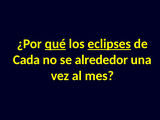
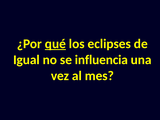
eclipses underline: present -> none (109, 44)
Cada: Cada -> Igual (26, 60)
alrededor: alrededor -> influencia (101, 60)
